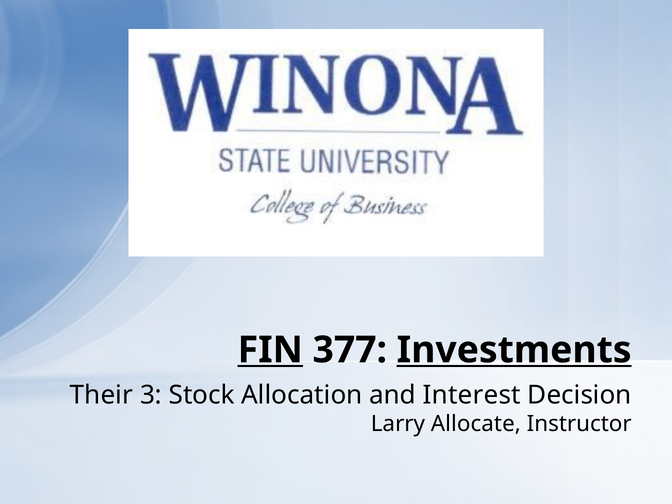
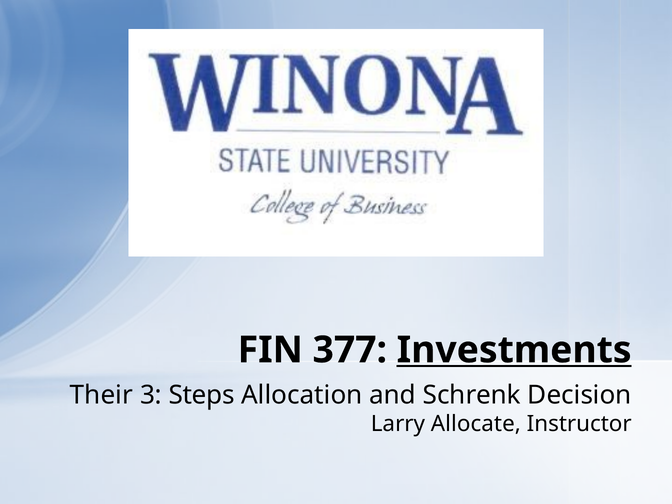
FIN underline: present -> none (270, 350)
Stock: Stock -> Steps (202, 395)
Interest: Interest -> Schrenk (472, 395)
